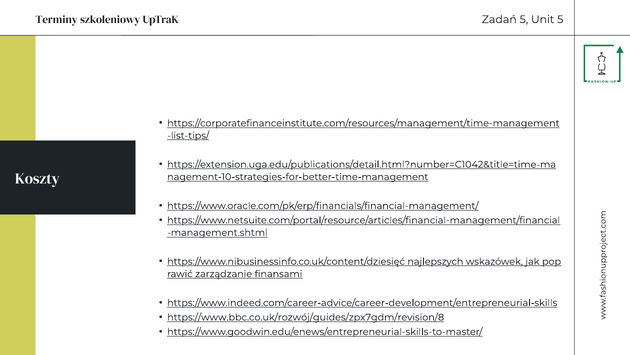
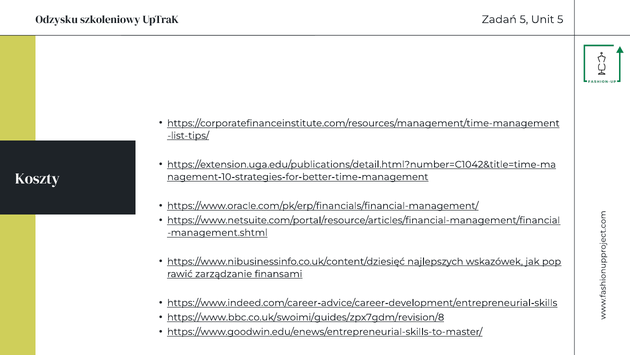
Terminy: Terminy -> Odzysku (57, 20)
https://www.bbc.co.uk/rozwój/guides/zpx7gdm/revision/8: https://www.bbc.co.uk/rozwój/guides/zpx7gdm/revision/8 -> https://www.bbc.co.uk/swoimi/guides/zpx7gdm/revision/8 (306, 317)
